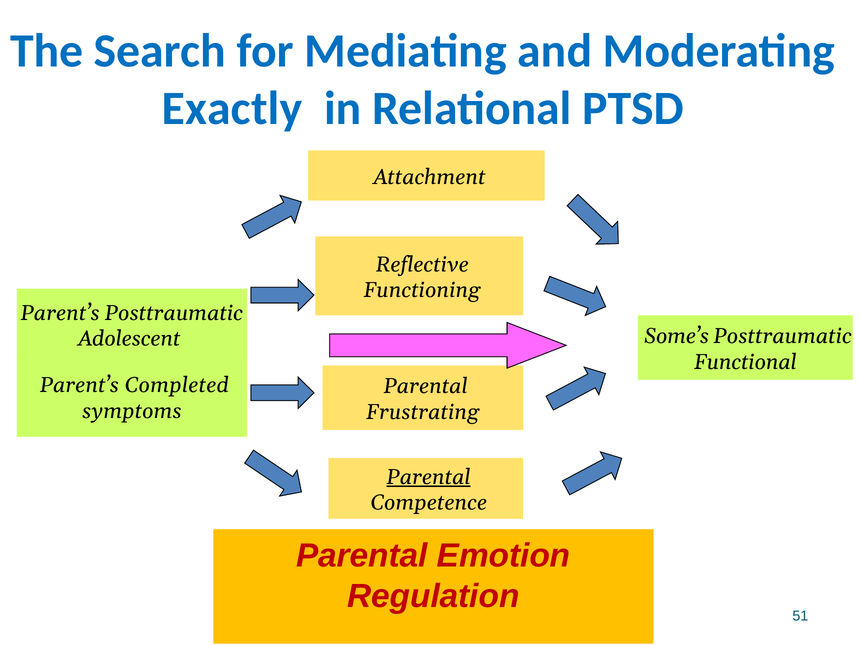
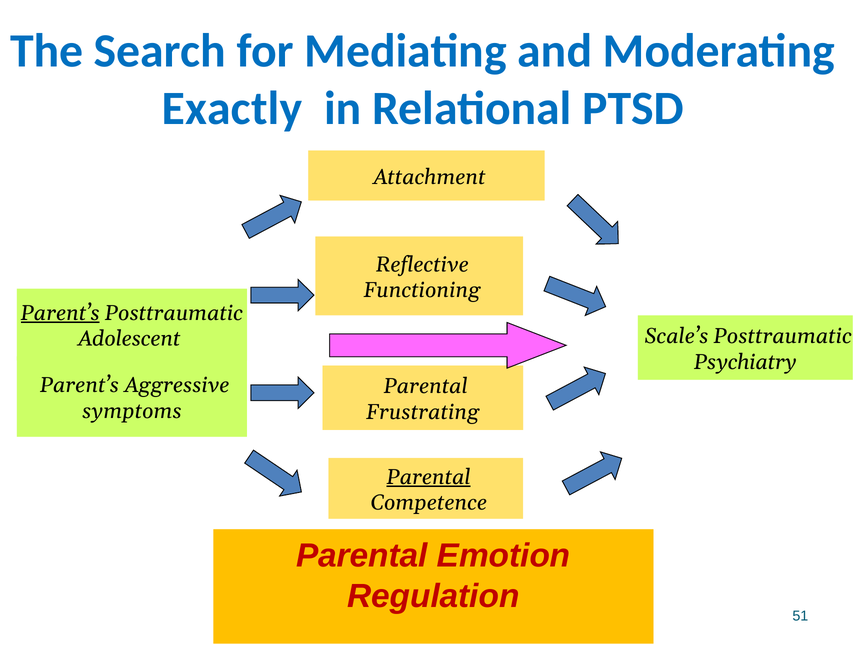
Parent’s underline: none -> present (60, 313)
Some’s: Some’s -> Scale’s (676, 336)
Functional: Functional -> Psychiatry (745, 362)
Completed: Completed -> Aggressive (177, 385)
